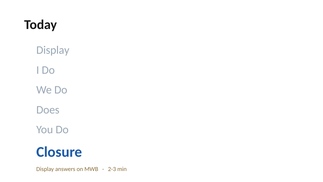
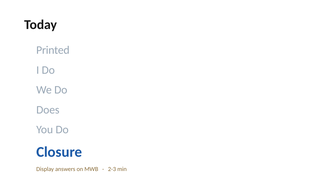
Display: Display -> Printed (53, 50)
